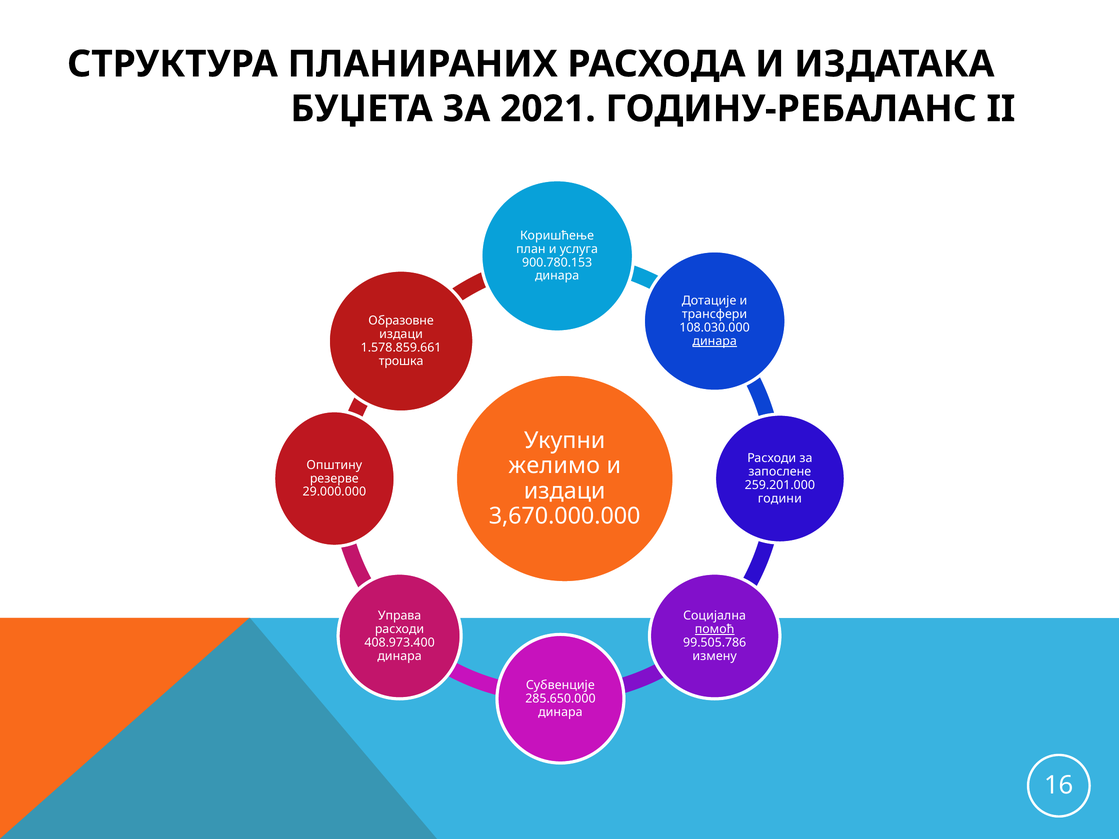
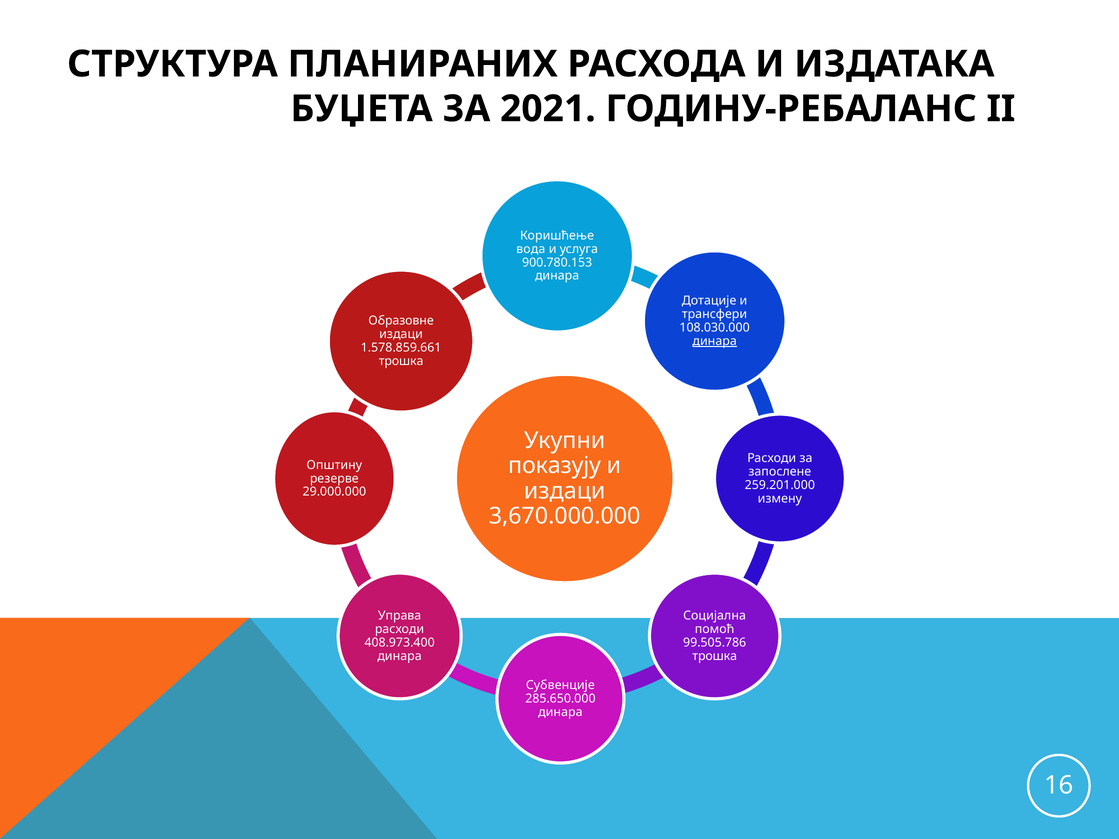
план: план -> вода (531, 249)
желимо: желимо -> показују (555, 466)
години: години -> измену (780, 499)
помоћ underline: present -> none (715, 629)
измену: измену -> трошка (715, 656)
